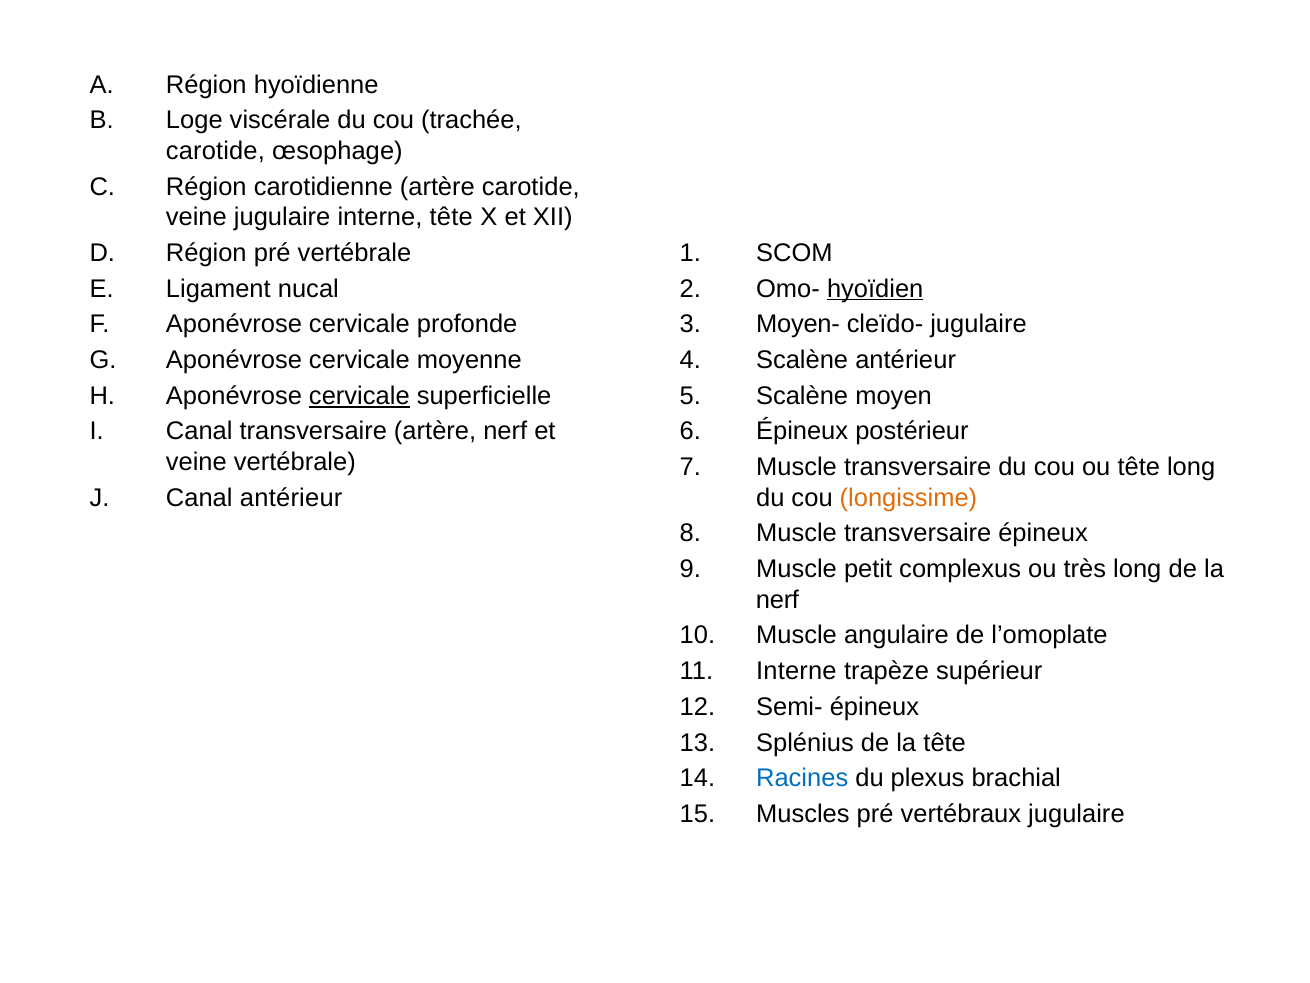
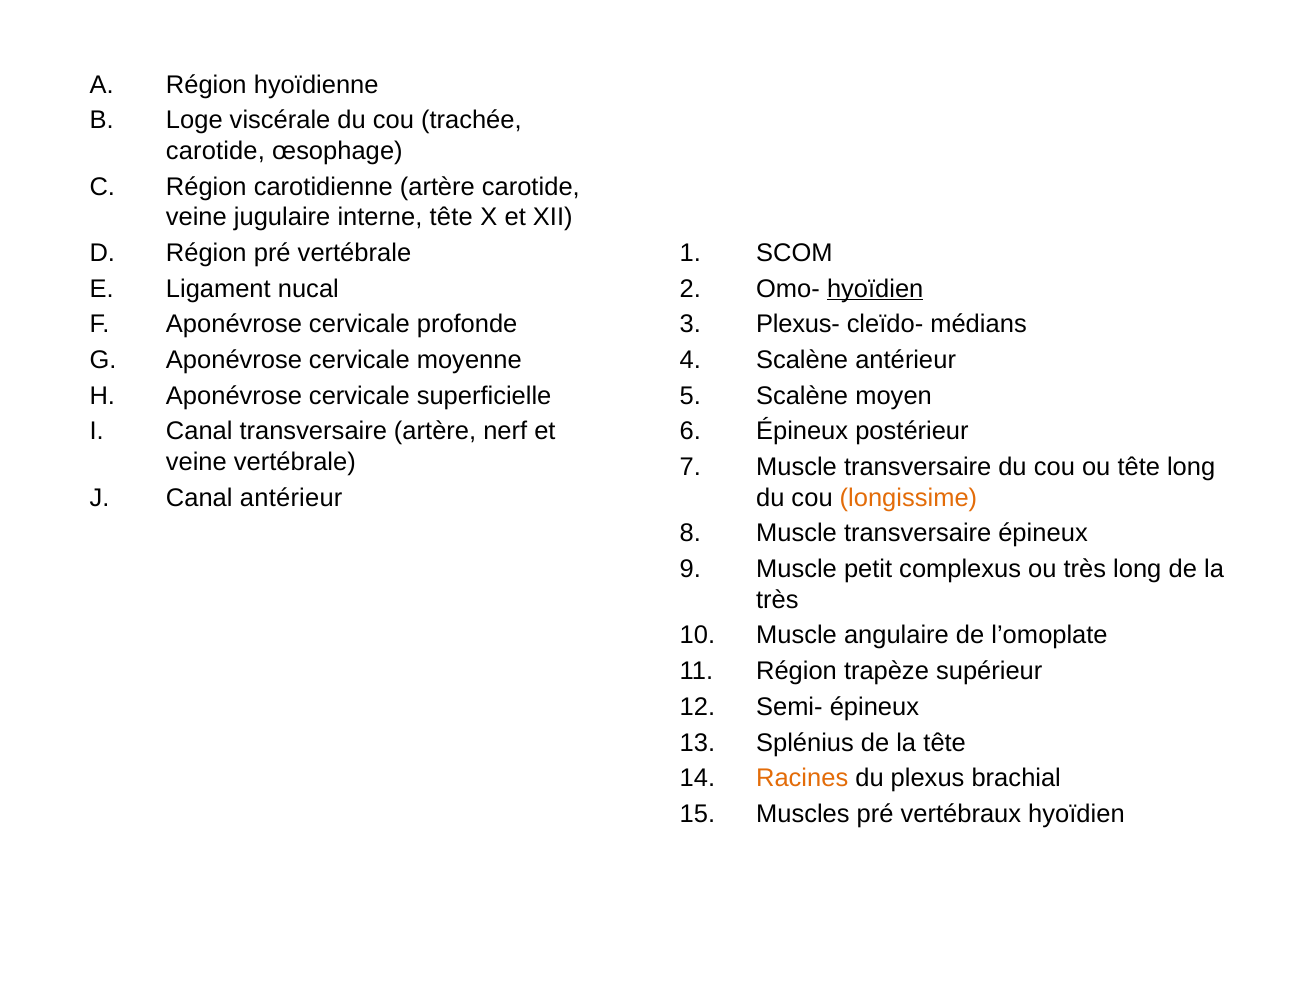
Moyen-: Moyen- -> Plexus- (798, 324)
cleïdo- jugulaire: jugulaire -> médians (979, 324)
cervicale underline: present -> none (359, 396)
nerf: nerf -> très (777, 600)
Interne: Interne -> Région (796, 671)
Racines colour: blue -> orange (802, 778)
vertébraux jugulaire: jugulaire -> hyoïdien (1076, 814)
